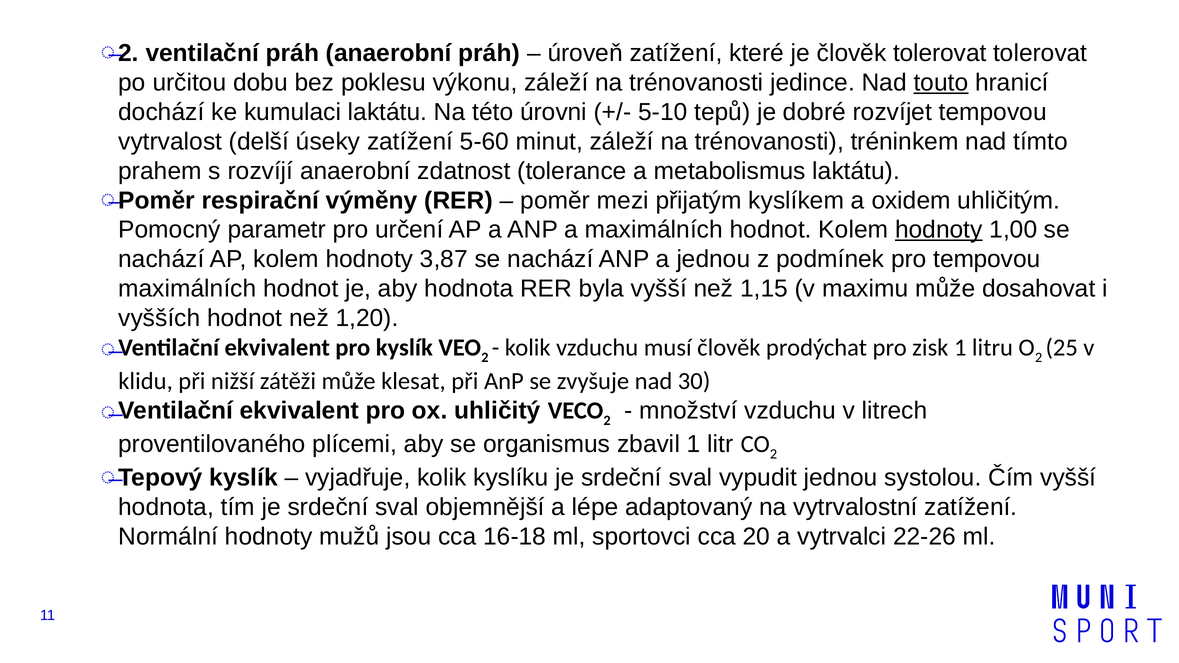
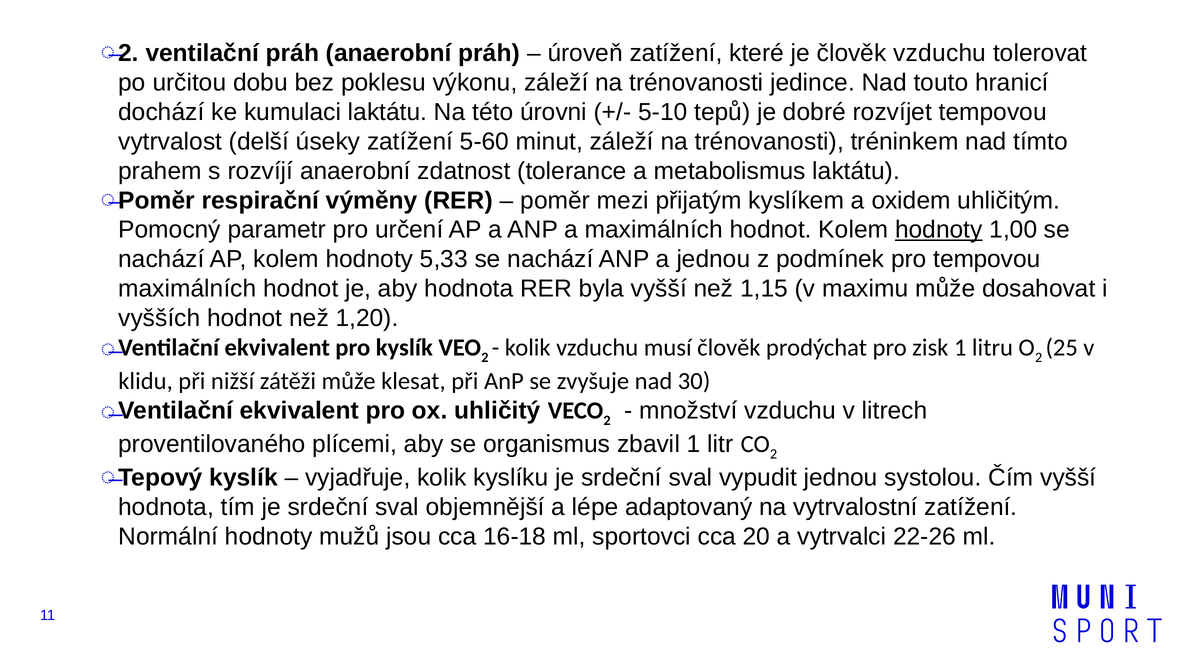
člověk tolerovat: tolerovat -> vzduchu (940, 53)
touto underline: present -> none (941, 83)
3,87: 3,87 -> 5,33 (444, 259)
